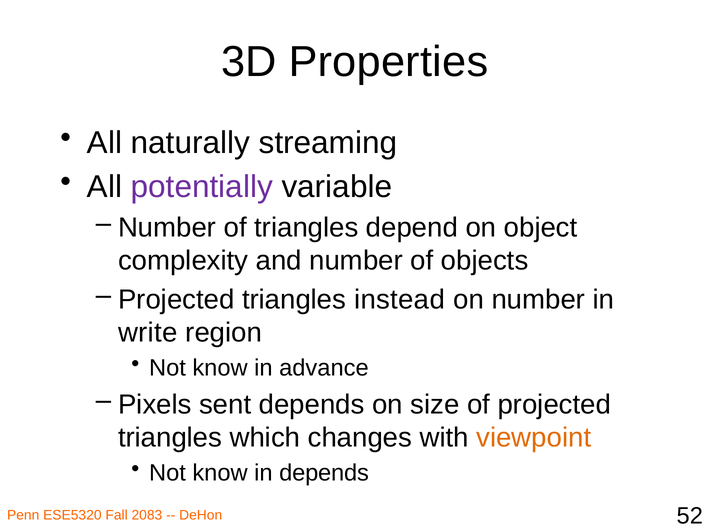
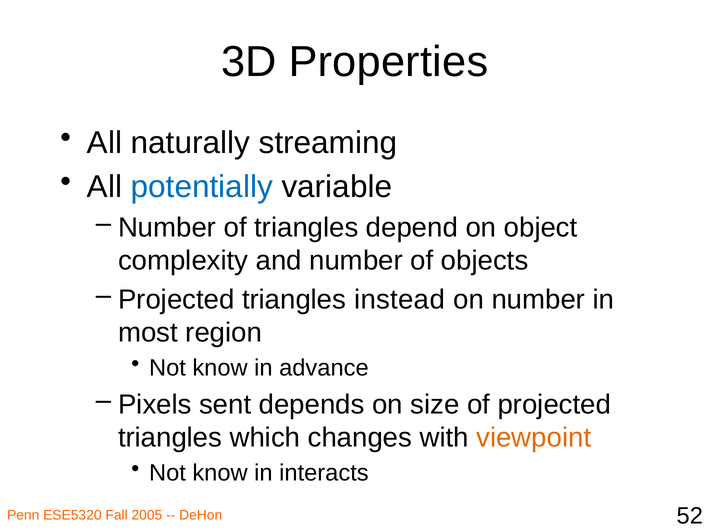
potentially colour: purple -> blue (202, 187)
write: write -> most (148, 333)
in depends: depends -> interacts (324, 473)
2083: 2083 -> 2005 (147, 516)
